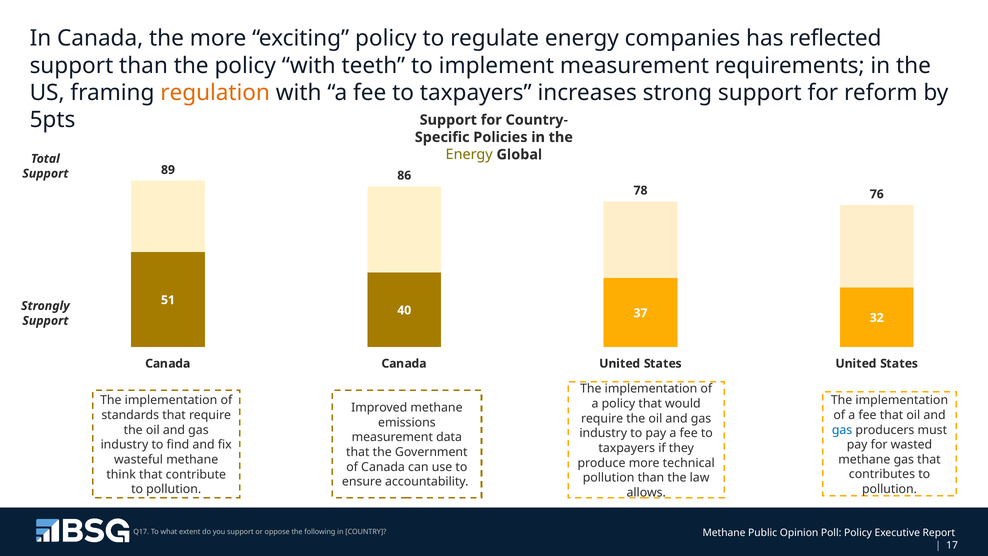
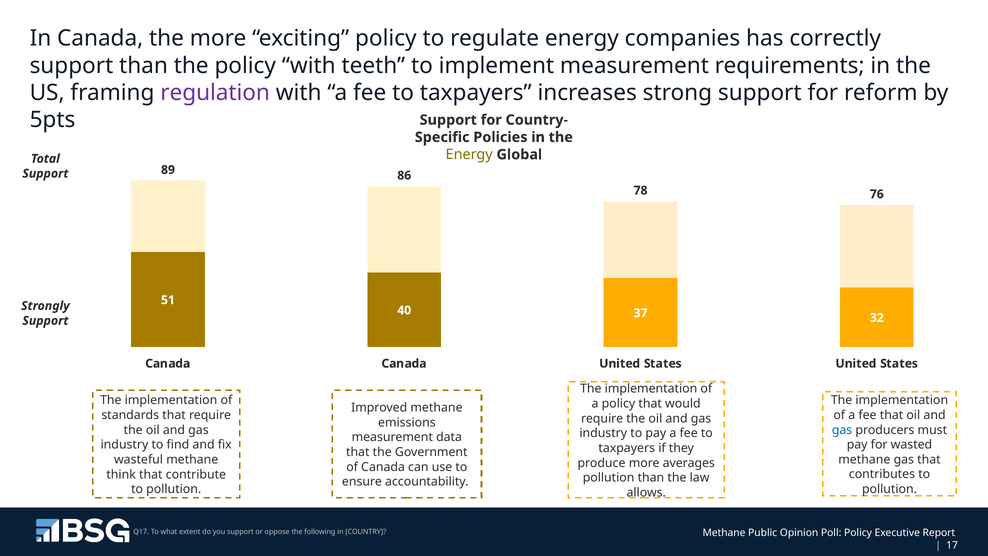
reflected: reflected -> correctly (835, 38)
regulation colour: orange -> purple (215, 93)
technical: technical -> averages (689, 463)
